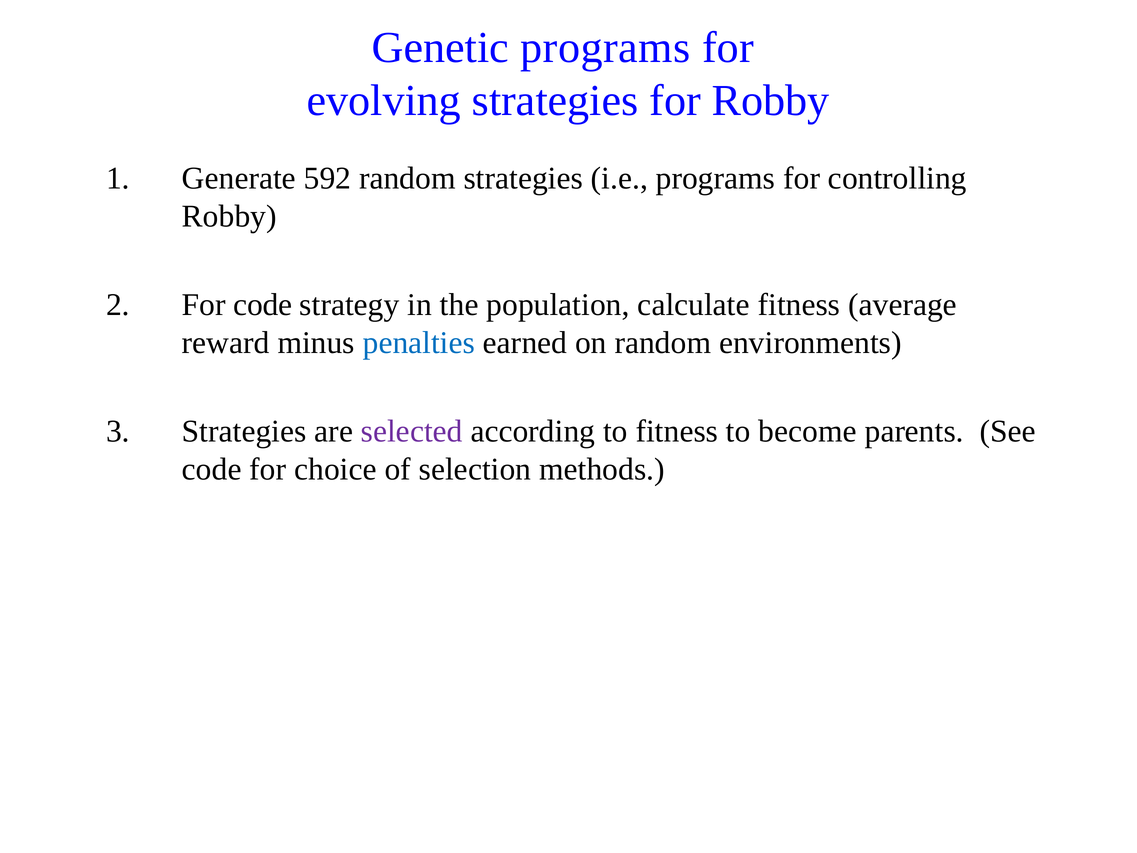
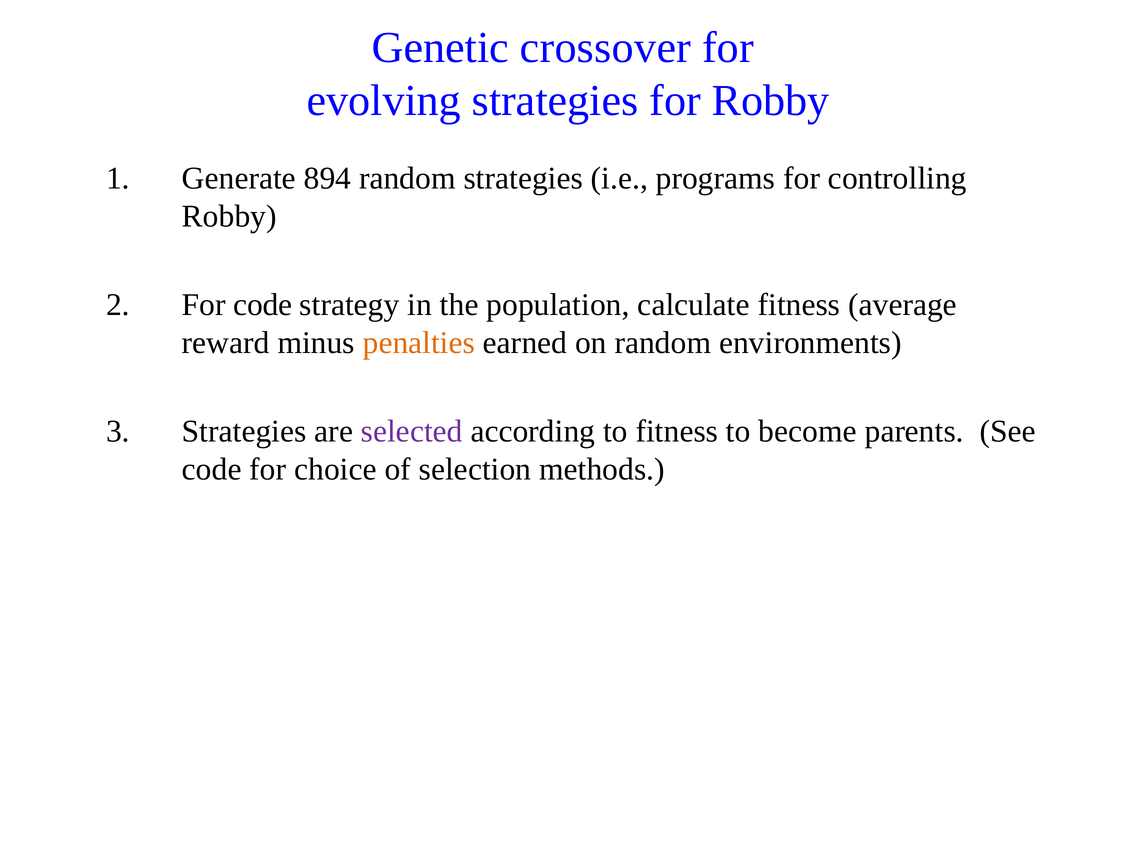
Genetic programs: programs -> crossover (605, 48)
592: 592 -> 894 (328, 178)
penalties colour: blue -> orange (419, 343)
